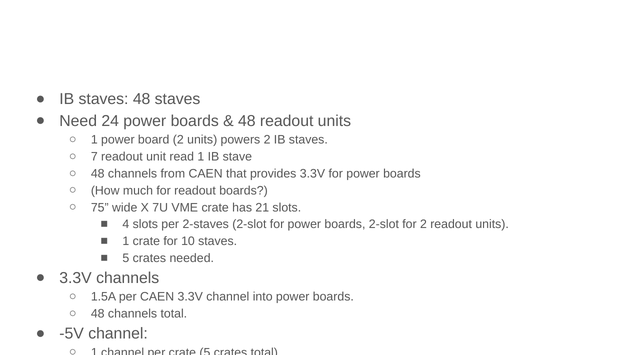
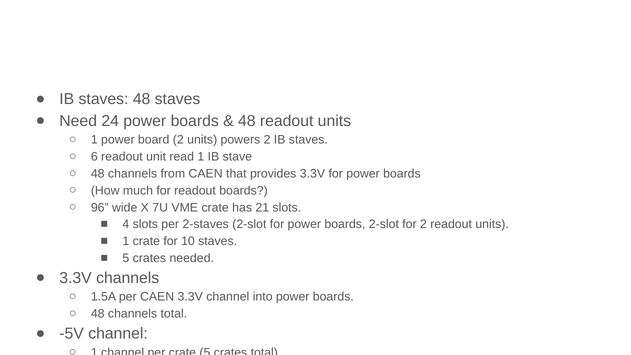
7: 7 -> 6 (94, 157)
75: 75 -> 96 (100, 207)
